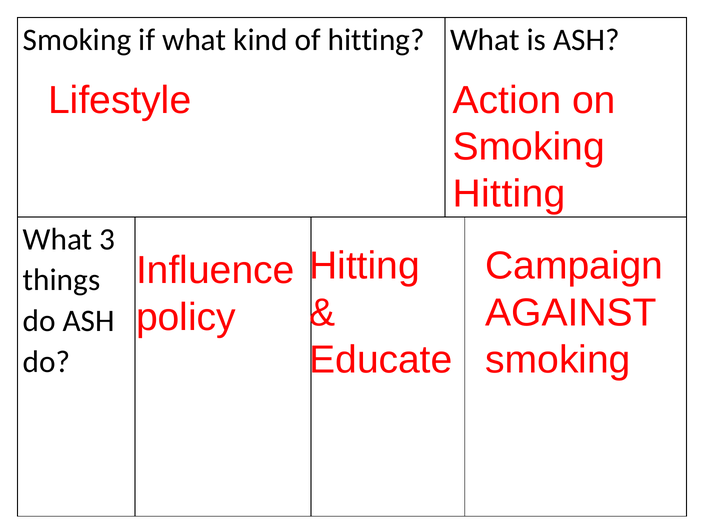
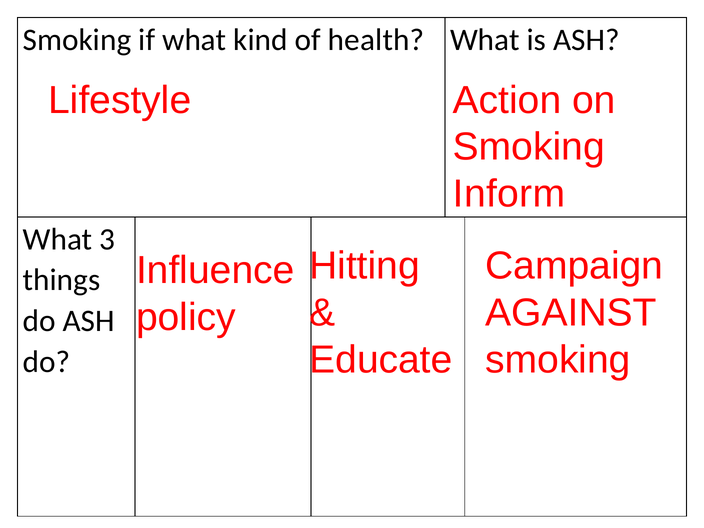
of hitting: hitting -> health (376, 40)
Hitting: Hitting -> Inform (509, 194)
